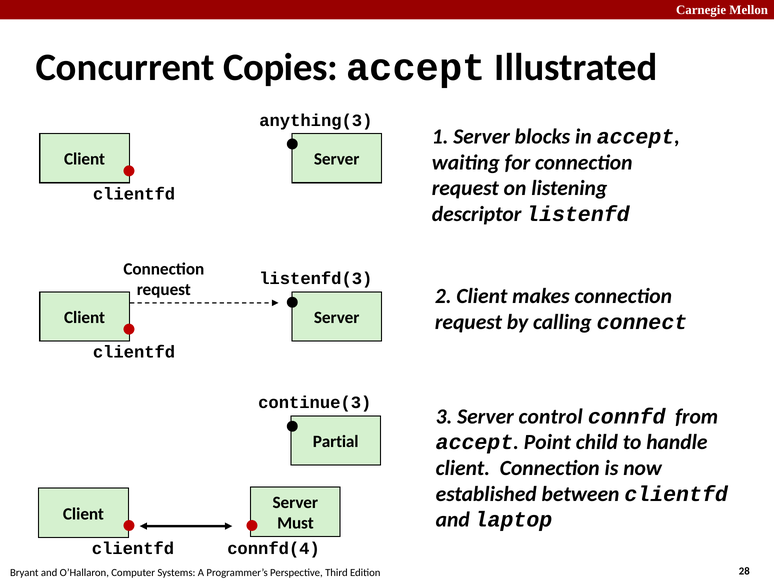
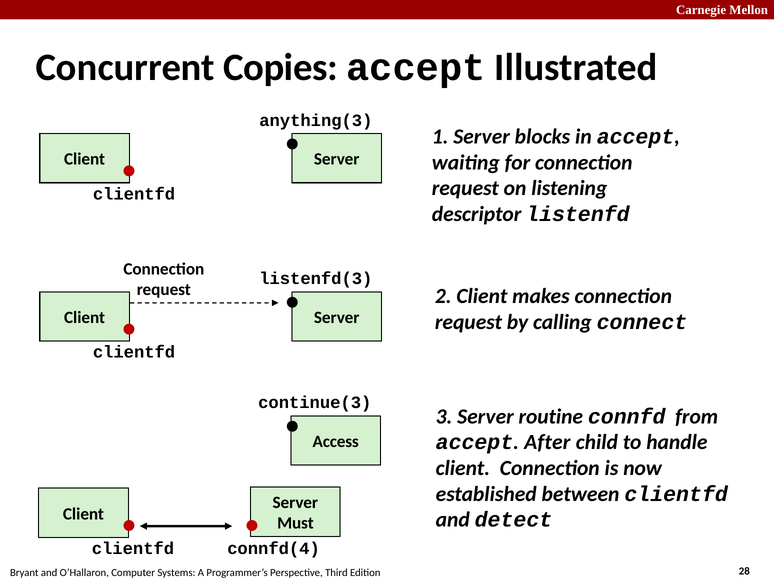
control: control -> routine (551, 416)
Point: Point -> After (547, 442)
Partial: Partial -> Access (336, 441)
laptop: laptop -> detect (513, 519)
